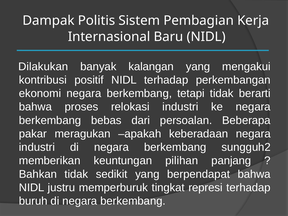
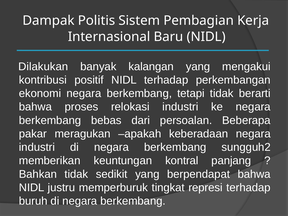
pilihan: pilihan -> kontral (182, 161)
